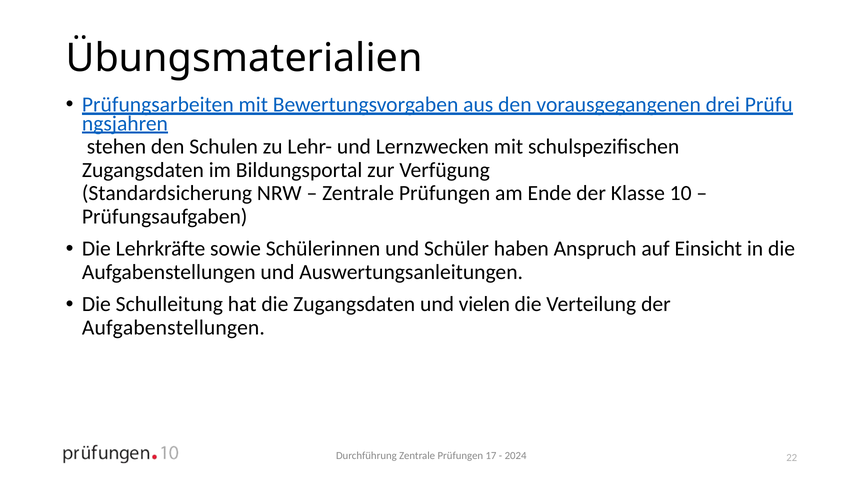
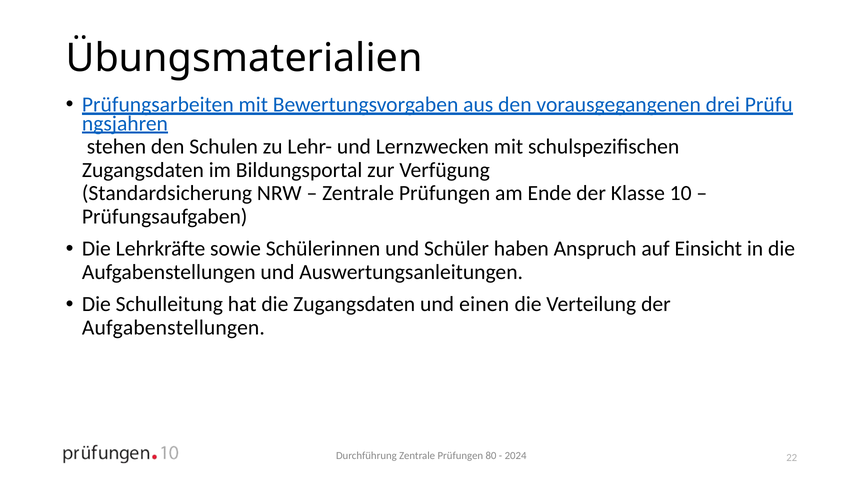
vielen: vielen -> einen (484, 305)
17: 17 -> 80 (491, 456)
